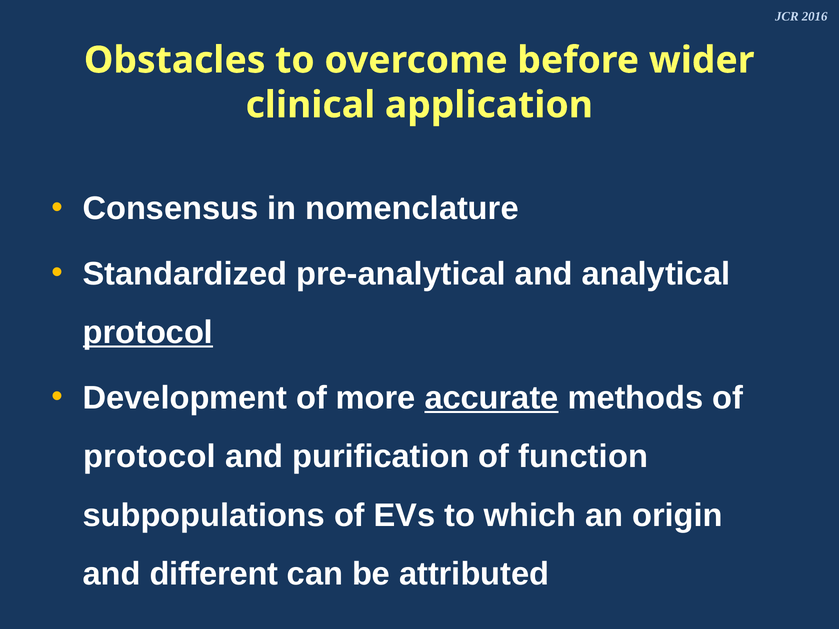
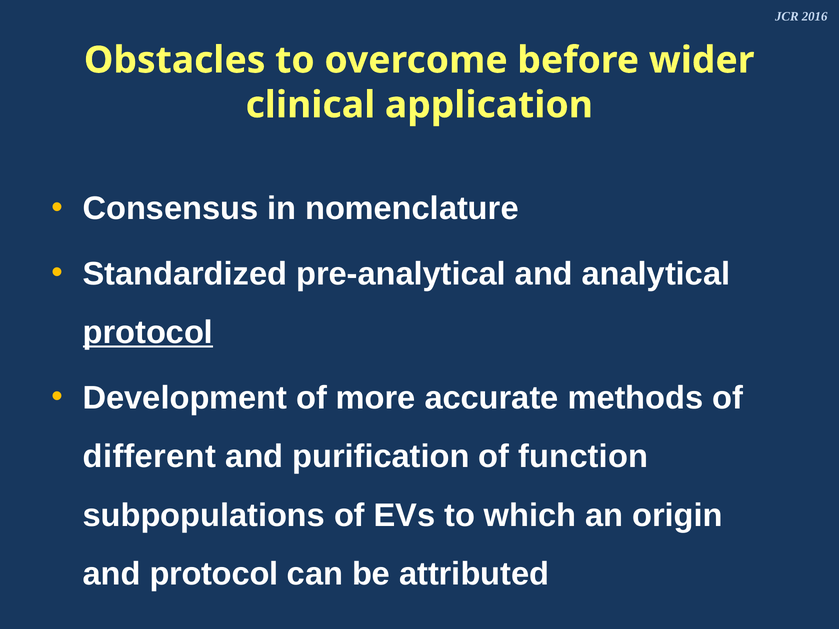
accurate underline: present -> none (492, 398)
protocol: protocol -> different (149, 457)
and different: different -> protocol (214, 574)
